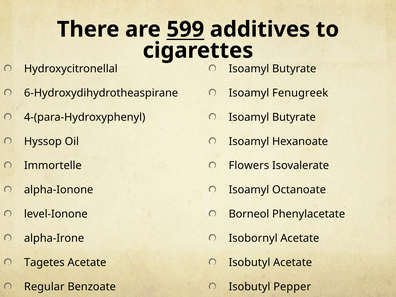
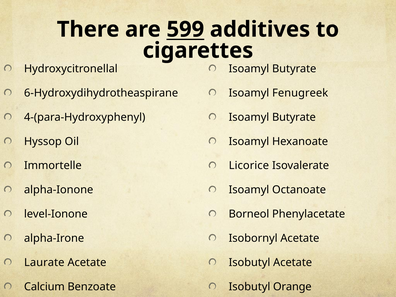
Flowers: Flowers -> Licorice (249, 166)
Tagetes: Tagetes -> Laurate (44, 262)
Regular: Regular -> Calcium (44, 287)
Pepper: Pepper -> Orange (292, 287)
